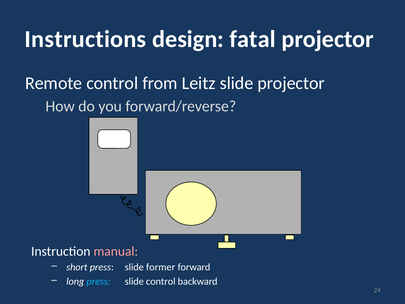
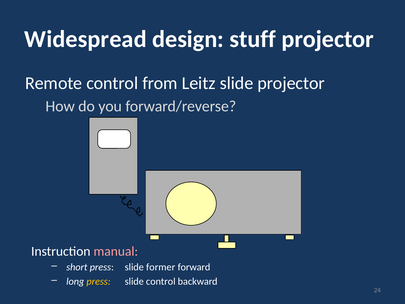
Instructions: Instructions -> Widespread (85, 39)
fatal: fatal -> stuff (253, 39)
press colour: light blue -> yellow (99, 281)
